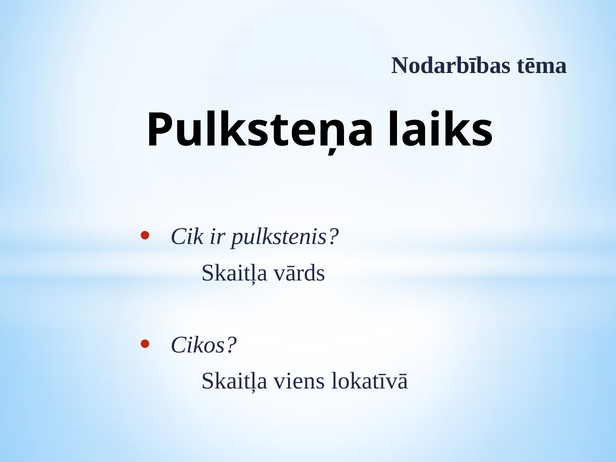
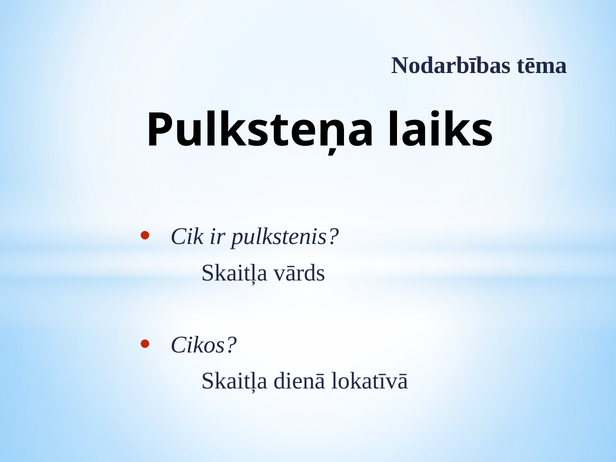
viens: viens -> dienā (299, 381)
